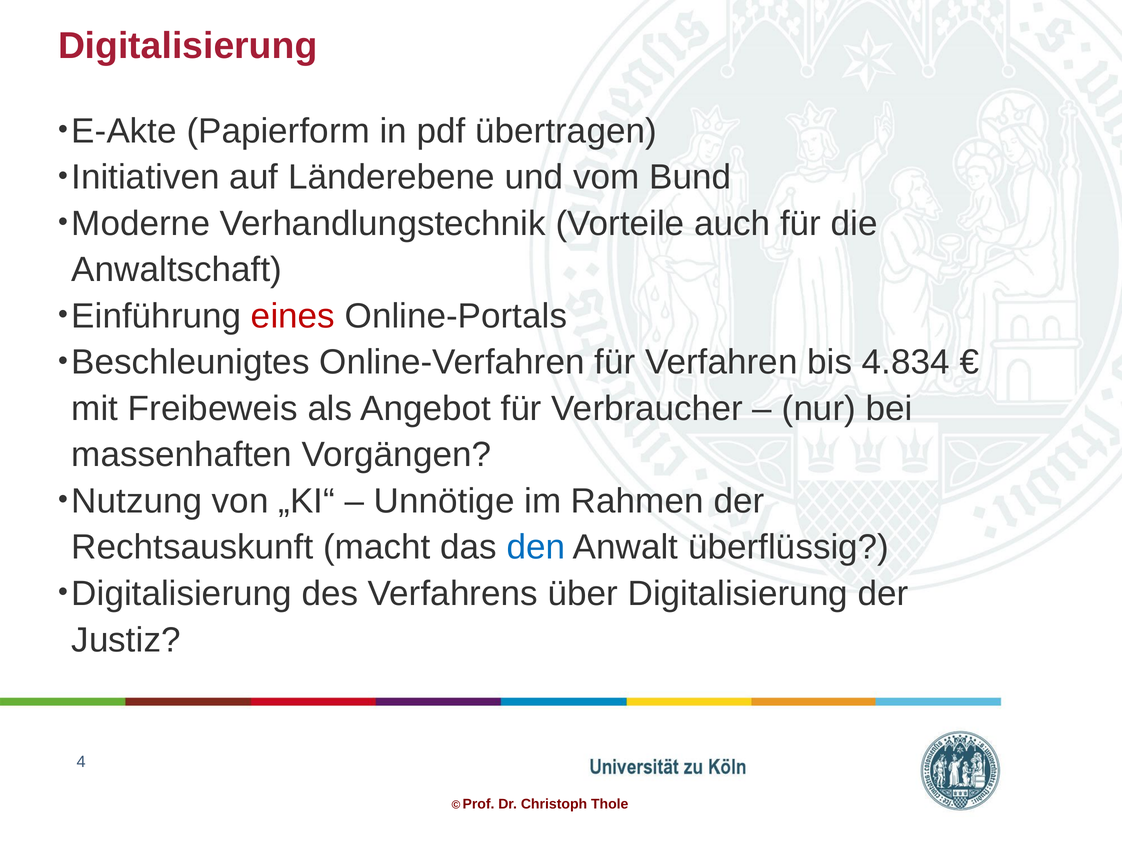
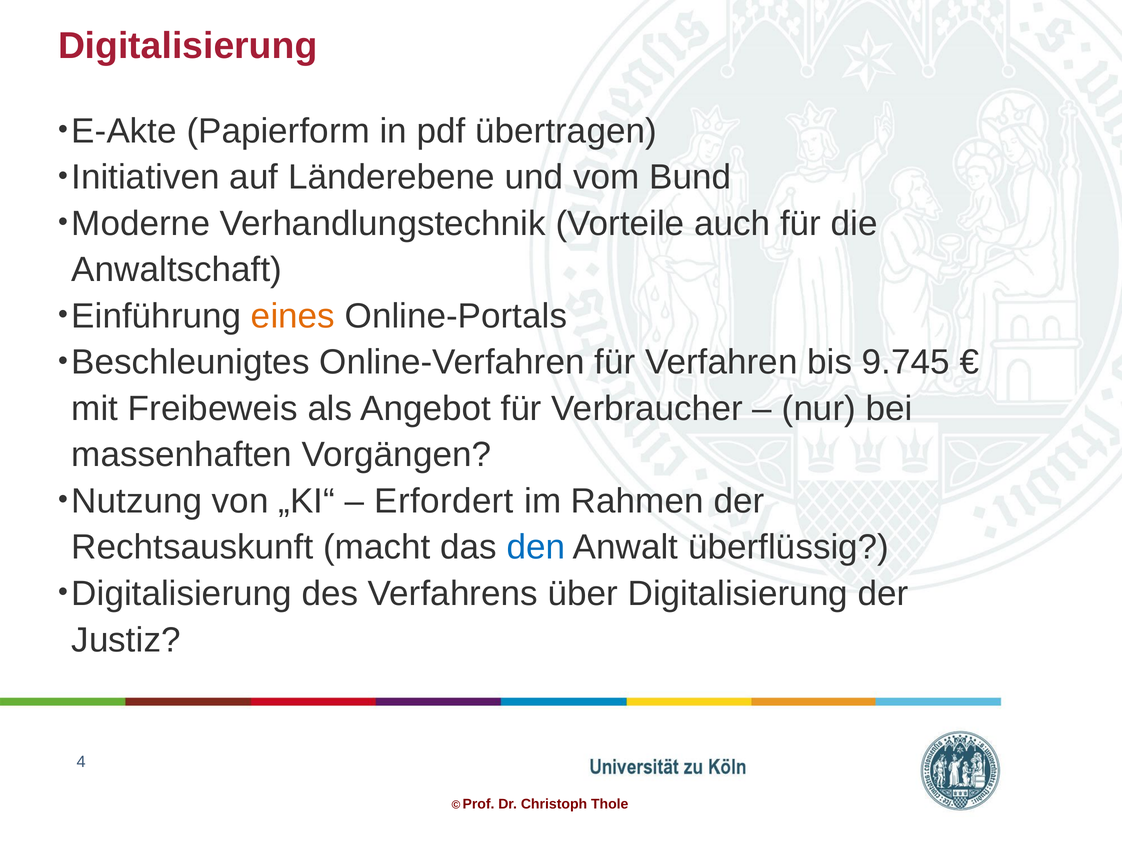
eines colour: red -> orange (293, 316)
4.834: 4.834 -> 9.745 (906, 363)
Unnötige: Unnötige -> Erfordert (444, 501)
